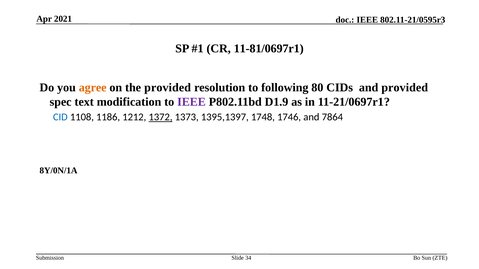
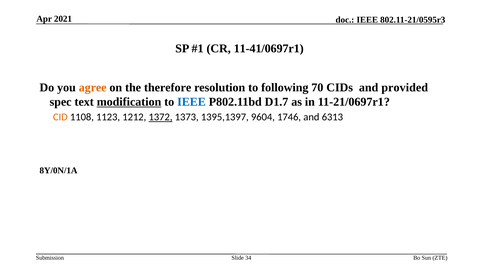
11-81/0697r1: 11-81/0697r1 -> 11-41/0697r1 (269, 49)
the provided: provided -> therefore (168, 88)
80: 80 -> 70 (317, 88)
modification underline: none -> present (129, 102)
IEEE colour: purple -> blue (191, 102)
D1.9: D1.9 -> D1.7 (277, 102)
CID colour: blue -> orange (60, 117)
1186: 1186 -> 1123 (108, 117)
1748: 1748 -> 9604 (263, 117)
7864: 7864 -> 6313 (332, 117)
